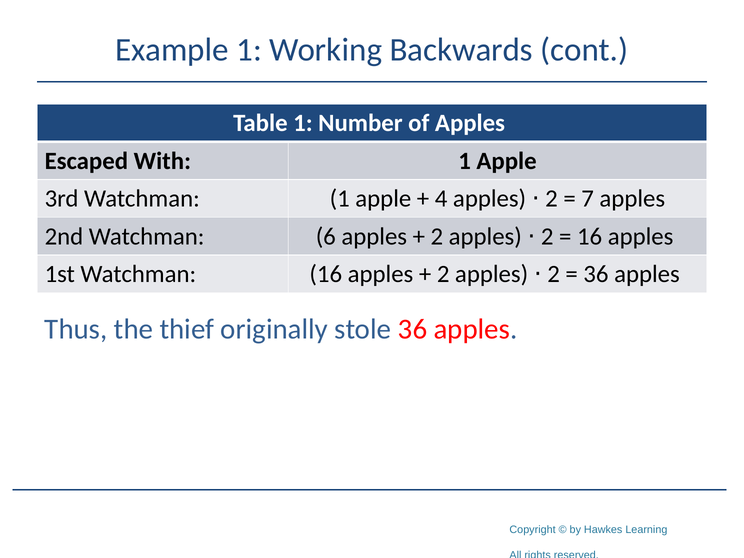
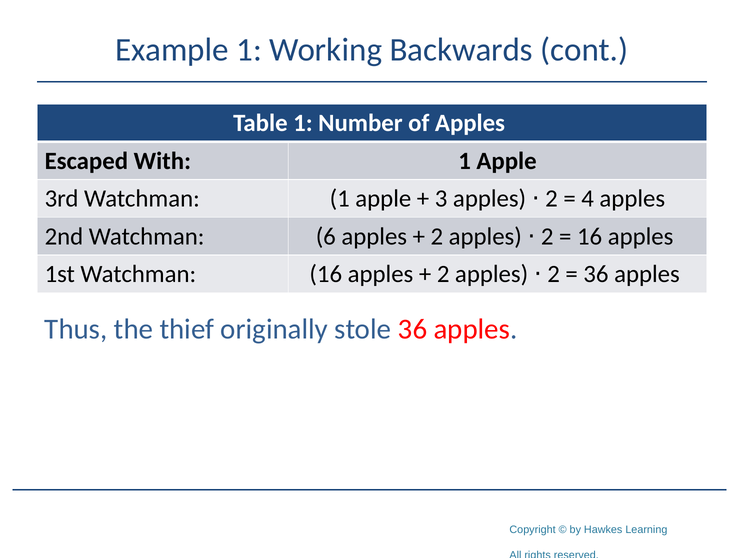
4: 4 -> 3 (441, 199)
7: 7 -> 4 (588, 199)
